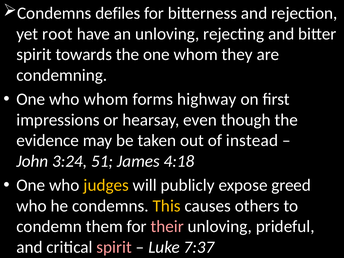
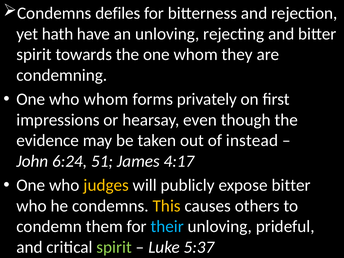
root: root -> hath (58, 34)
highway: highway -> privately (207, 99)
3:24: 3:24 -> 6:24 (70, 161)
4:18: 4:18 -> 4:17 (179, 161)
expose greed: greed -> bitter (291, 185)
their colour: pink -> light blue (167, 227)
spirit colour: pink -> light green (114, 247)
7:37: 7:37 -> 5:37 (199, 247)
